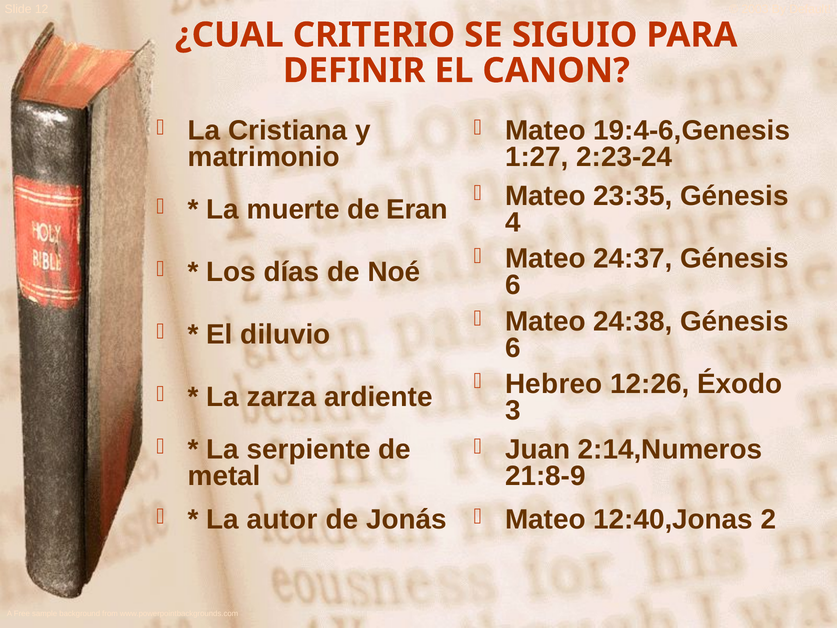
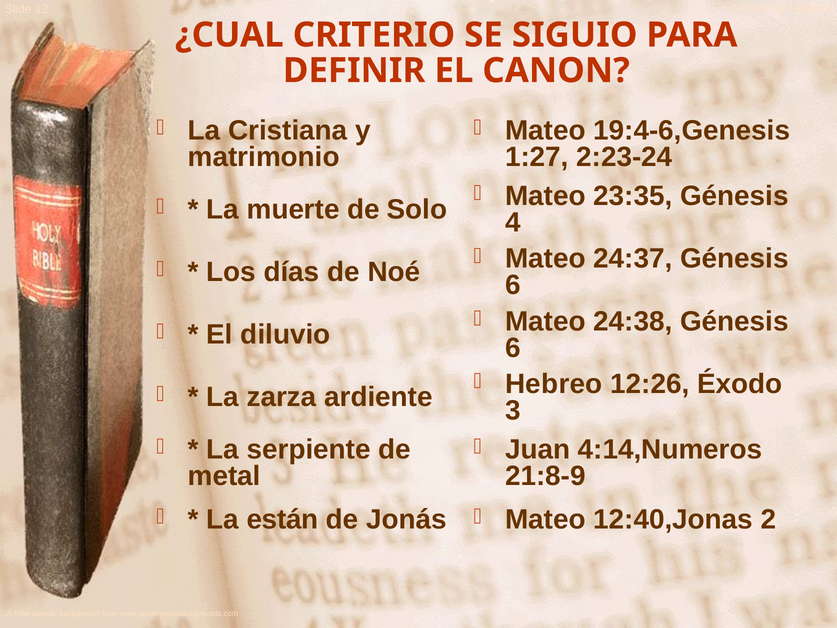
Eran: Eran -> Solo (417, 209)
2:14,Numeros: 2:14,Numeros -> 4:14,Numeros (670, 449)
autor: autor -> están (282, 519)
